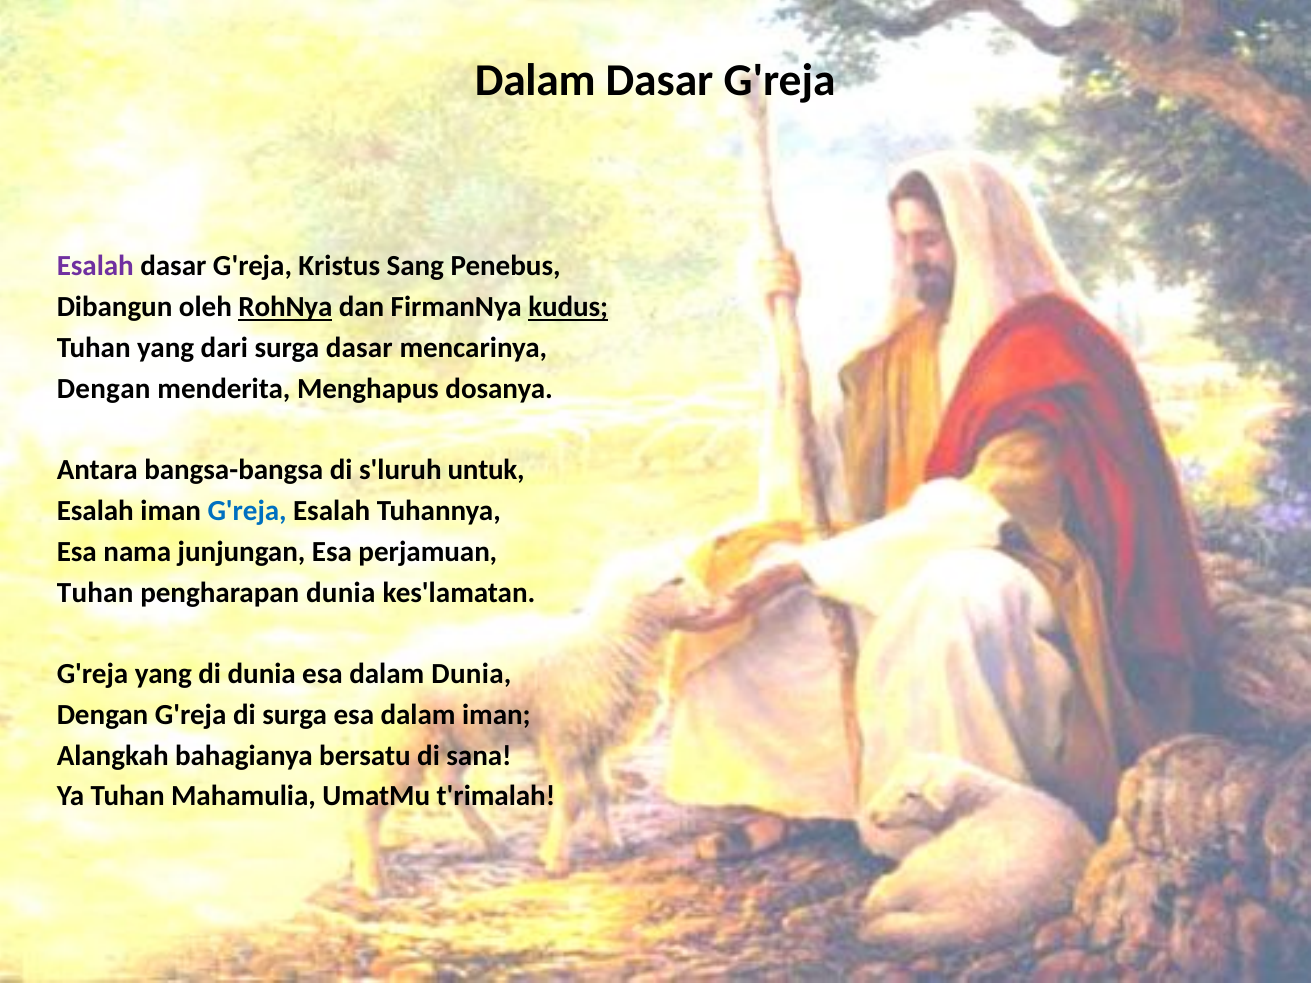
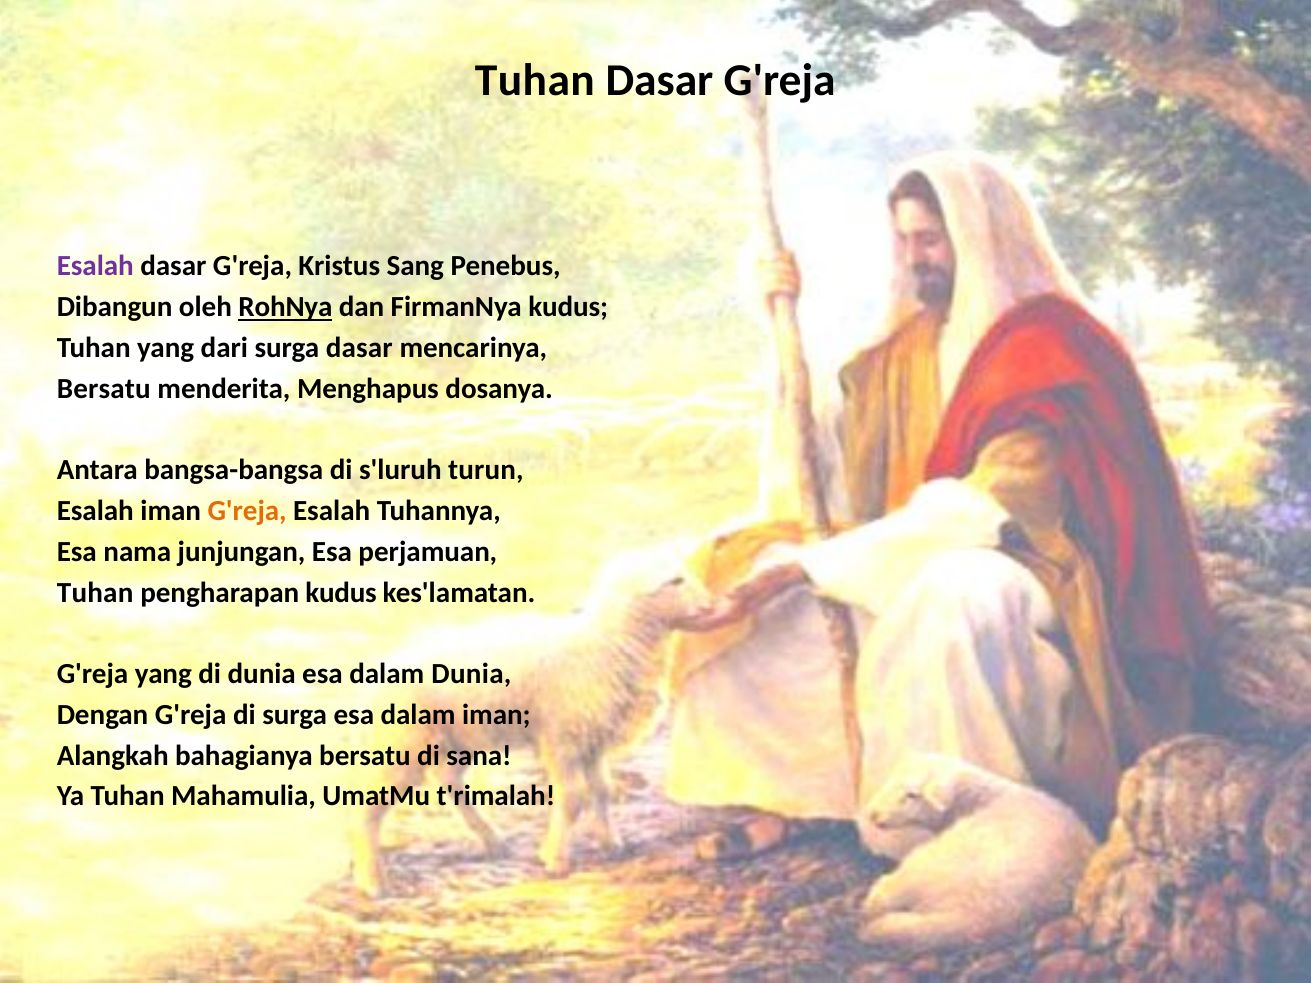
Dalam: Dalam -> Tuhan (535, 81)
kudus underline: present -> none (568, 307)
Dengan: Dengan -> Bersatu (104, 389)
untuk: untuk -> turun (486, 470)
G'reja colour: blue -> orange (247, 511)
pengharapan dunia: dunia -> kudus (341, 593)
